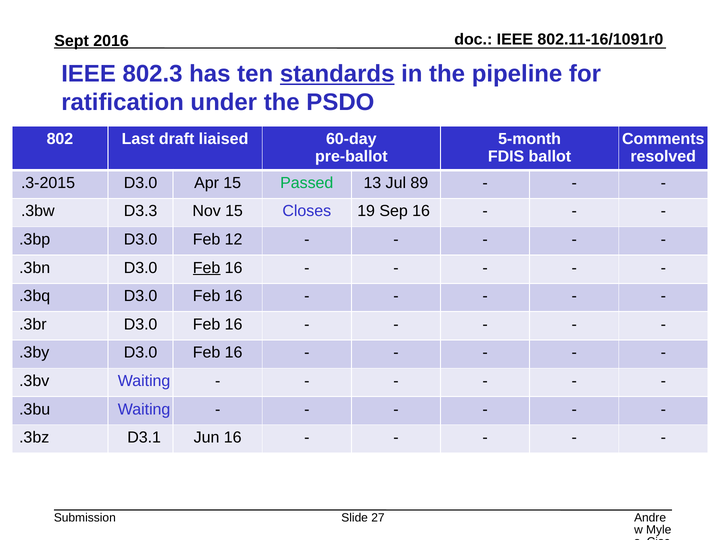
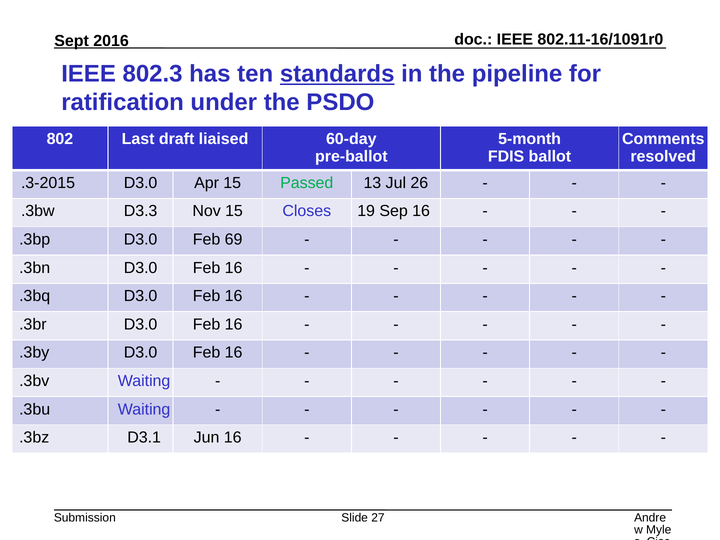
89: 89 -> 26 (419, 183)
12: 12 -> 69 (234, 239)
Feb underline: present -> none (207, 268)
